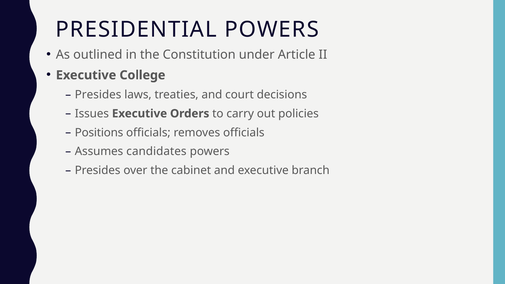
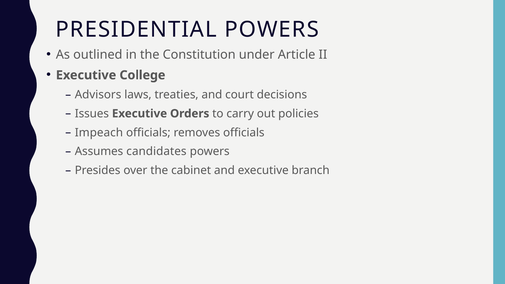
Presides: Presides -> Advisors (98, 95)
Positions: Positions -> Impeach (99, 133)
